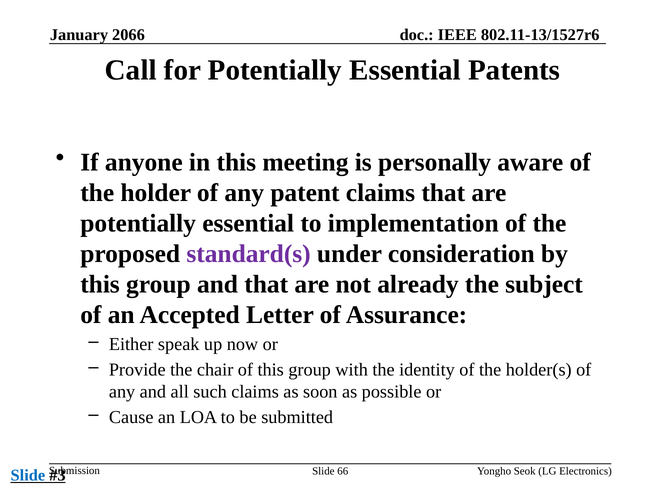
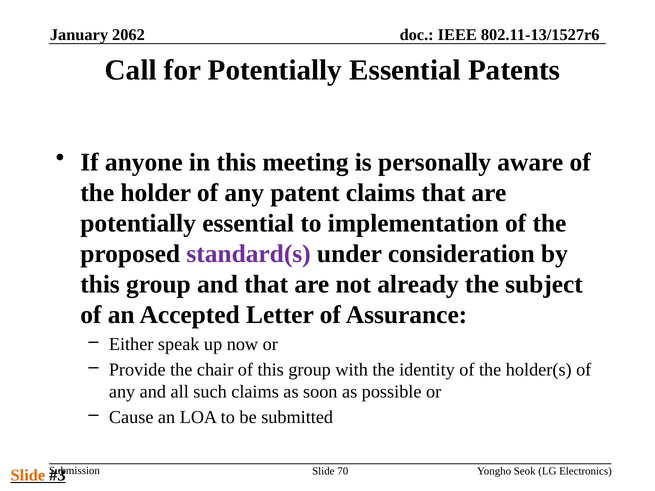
2066: 2066 -> 2062 (128, 35)
66: 66 -> 70 (343, 471)
Slide colour: blue -> orange (28, 475)
